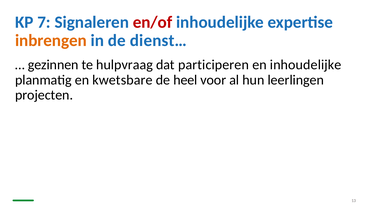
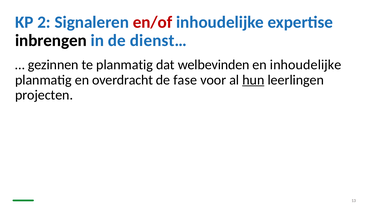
7: 7 -> 2 (44, 22)
inbrengen colour: orange -> black (51, 41)
te hulpvraag: hulpvraag -> planmatig (125, 65)
participeren: participeren -> welbevinden (214, 65)
kwetsbare: kwetsbare -> overdracht (123, 80)
heel: heel -> fase (185, 80)
hun underline: none -> present (253, 80)
